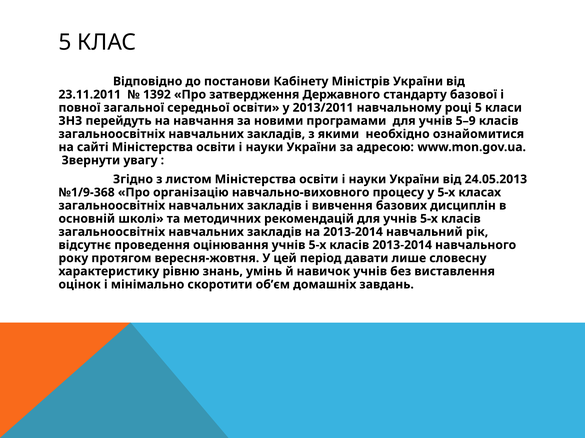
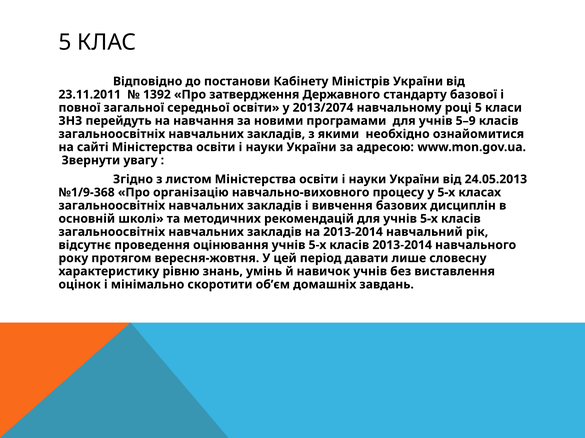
2013/2011: 2013/2011 -> 2013/2074 (323, 108)
